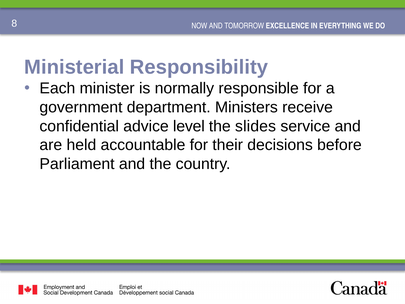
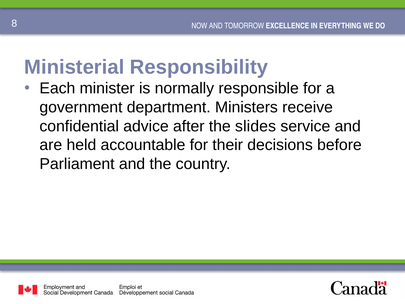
level: level -> after (189, 126)
